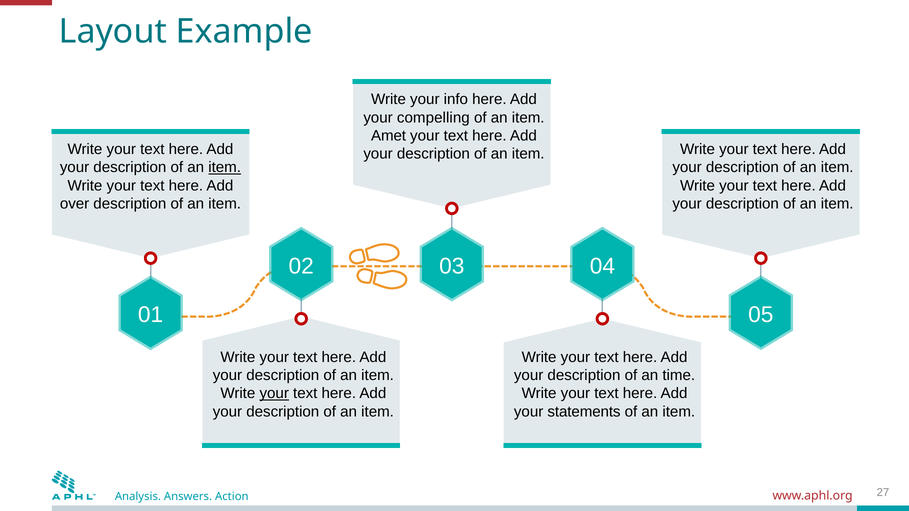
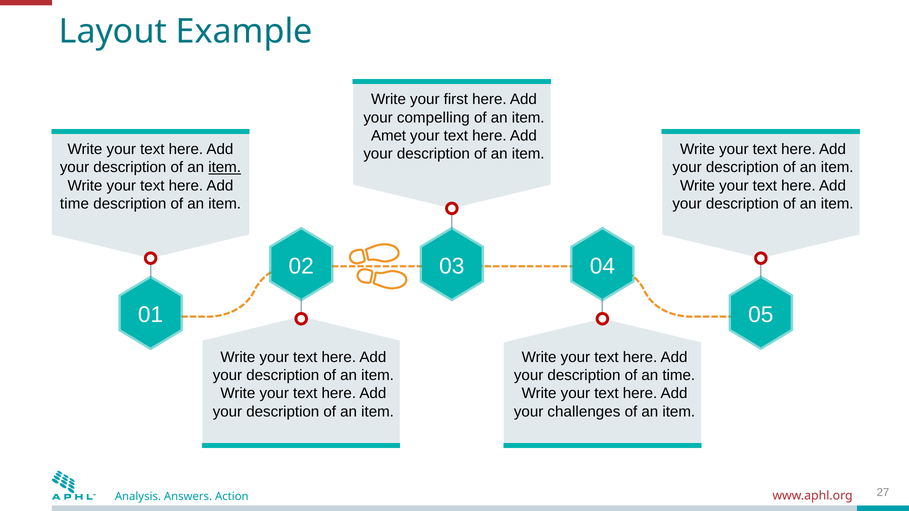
info: info -> first (456, 99)
over: over -> time (74, 204)
your underline: present -> none (274, 394)
statements: statements -> challenges (584, 412)
